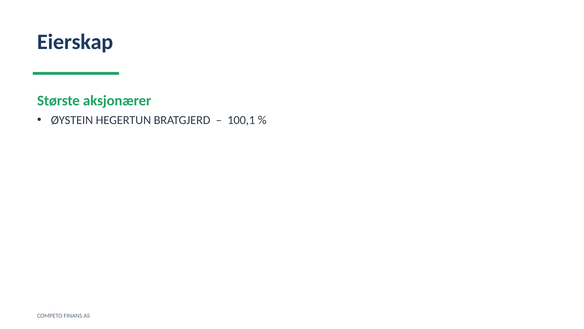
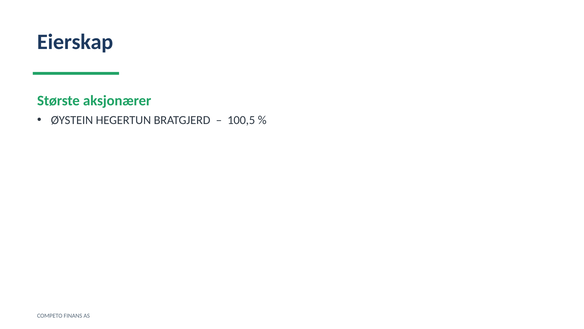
100,1: 100,1 -> 100,5 (241, 120)
